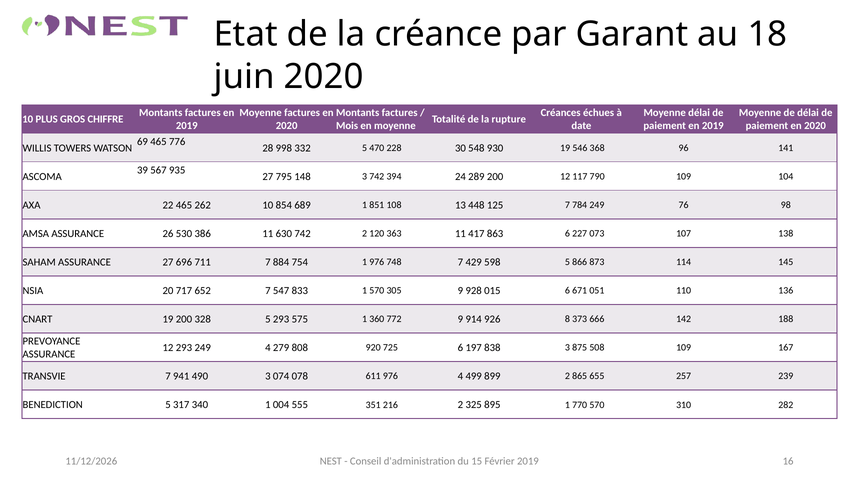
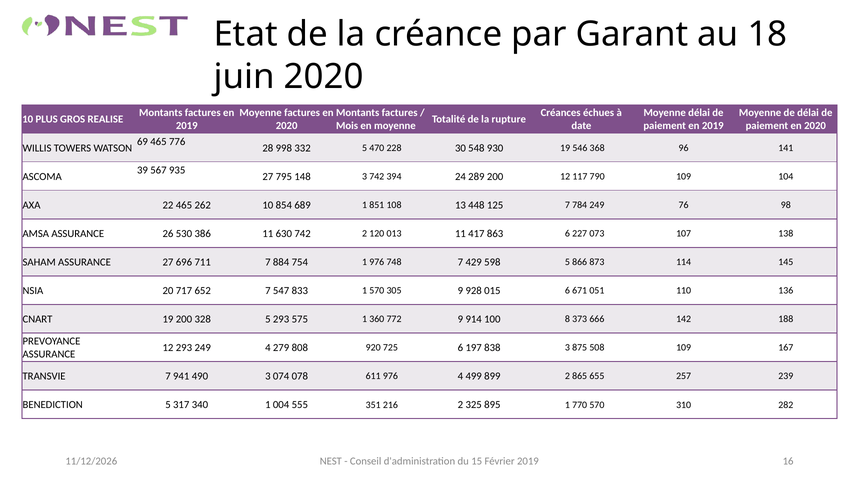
CHIFFRE: CHIFFRE -> REALISE (105, 119)
363: 363 -> 013 (394, 234)
926: 926 -> 100 (492, 319)
